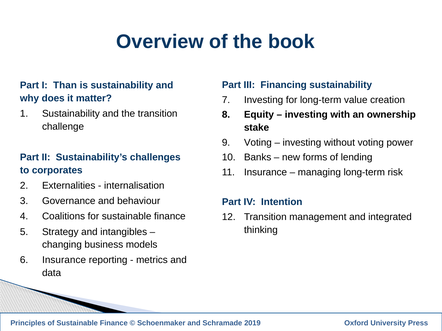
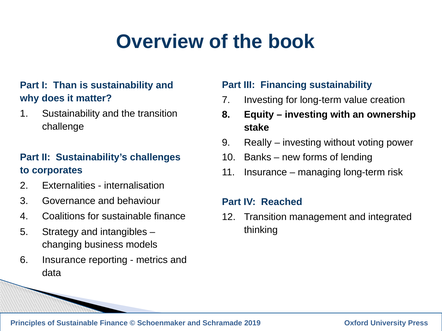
Voting: Voting -> Really (258, 143)
Intention: Intention -> Reached (282, 202)
